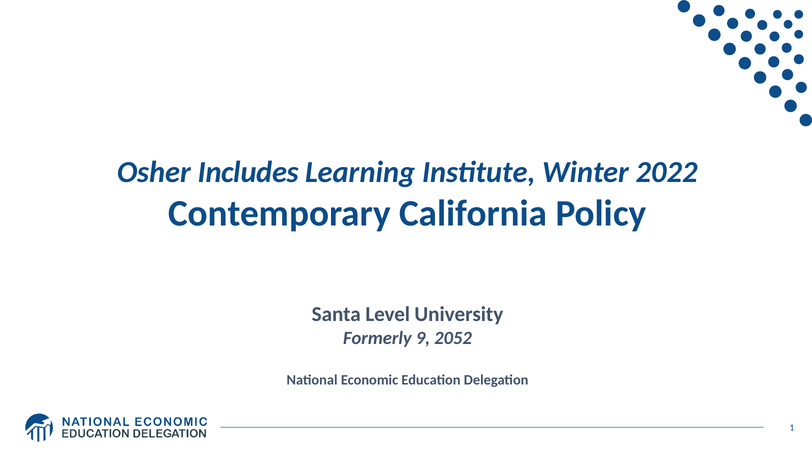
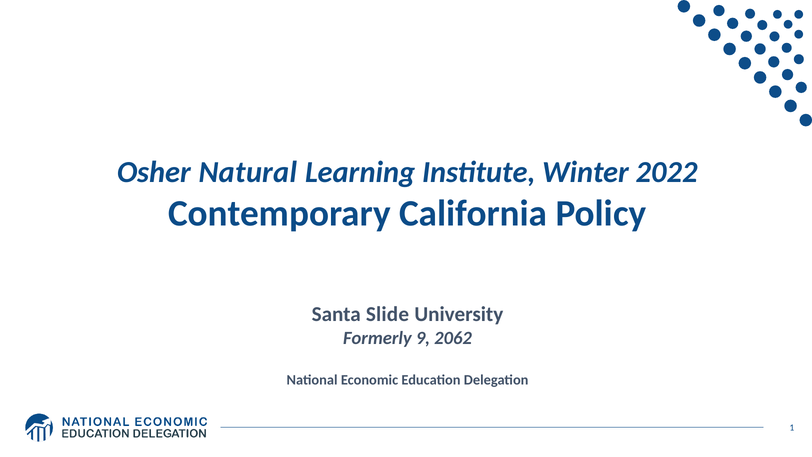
Includes: Includes -> Natural (248, 172)
Level: Level -> Slide (387, 314)
2052: 2052 -> 2062 (453, 338)
